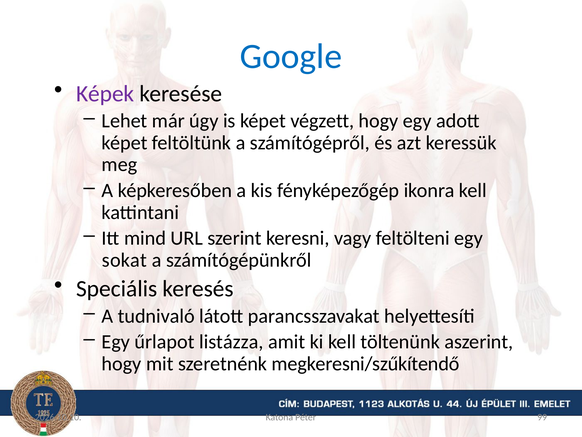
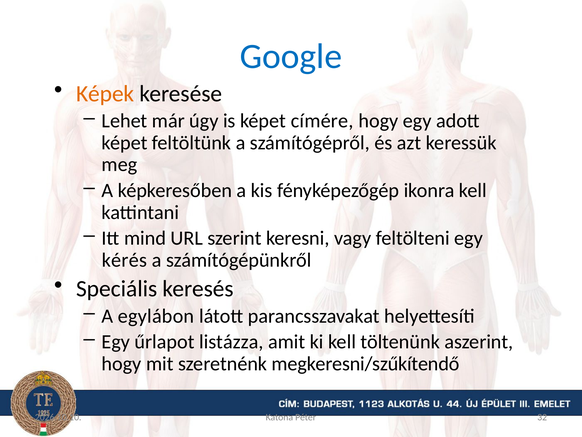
Képek colour: purple -> orange (105, 94)
végzett: végzett -> címére (322, 121)
sokat: sokat -> kérés (124, 260)
tudnivaló: tudnivaló -> egylábon (156, 316)
99: 99 -> 32 (542, 417)
